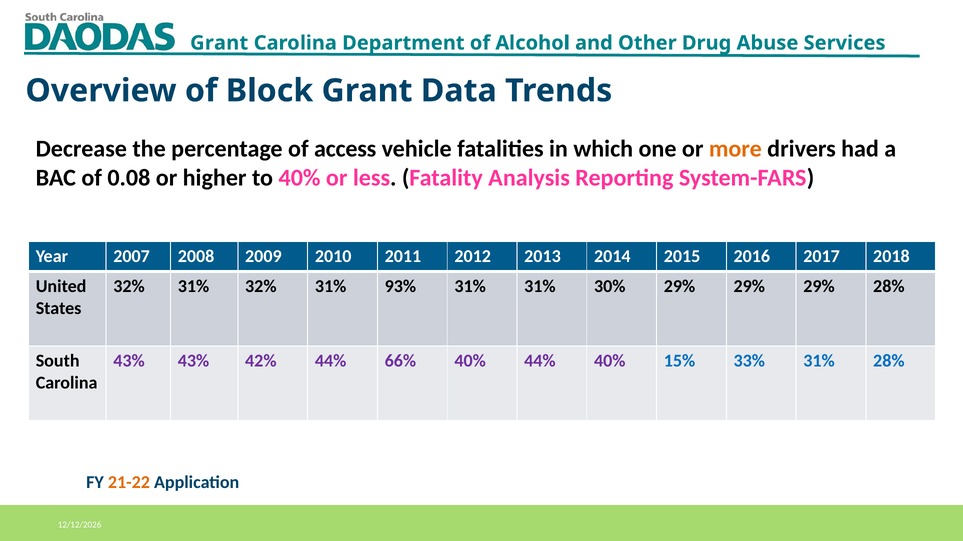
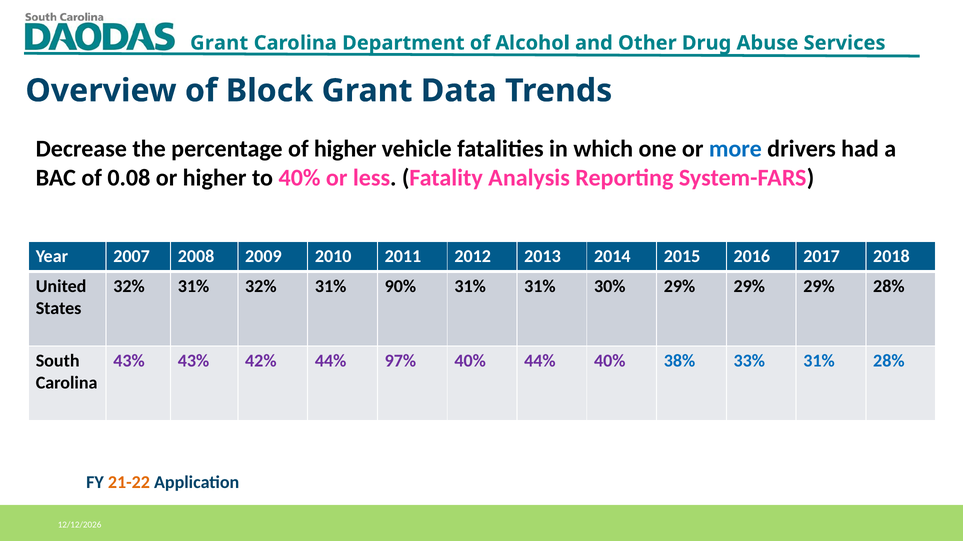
of access: access -> higher (345, 149)
more colour: orange -> blue (735, 149)
93%: 93% -> 90% (400, 287)
66%: 66% -> 97% (400, 361)
15%: 15% -> 38% (679, 361)
